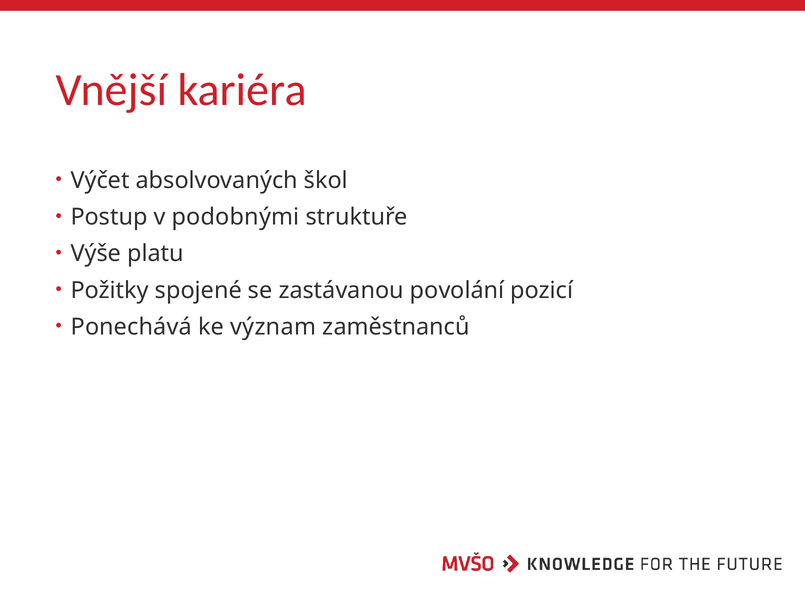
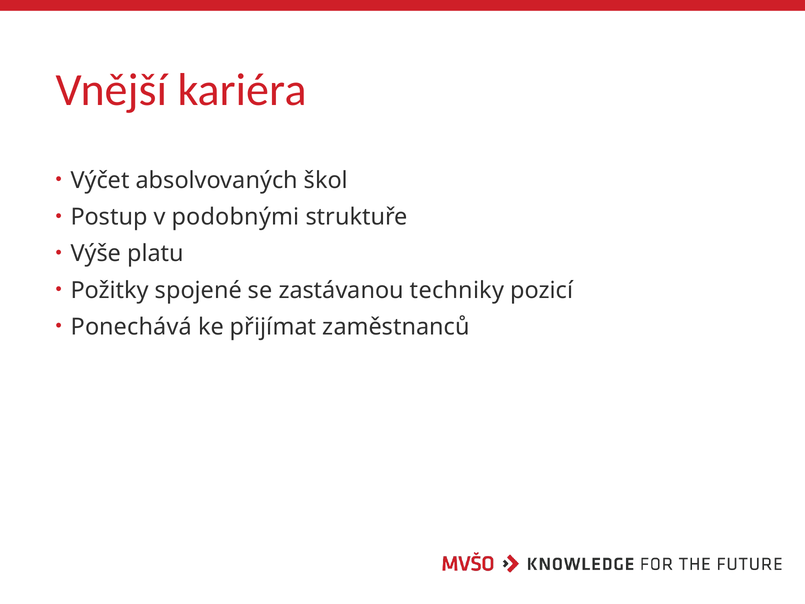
povolání: povolání -> techniky (457, 290)
význam: význam -> přijímat (273, 327)
